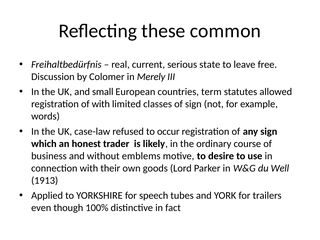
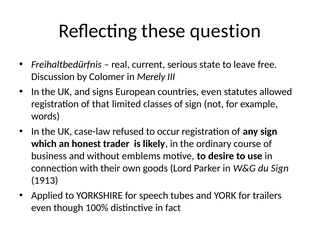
common: common -> question (225, 31)
small: small -> signs (103, 92)
countries term: term -> even (211, 92)
of with: with -> that (101, 104)
du Well: Well -> Sign (280, 168)
